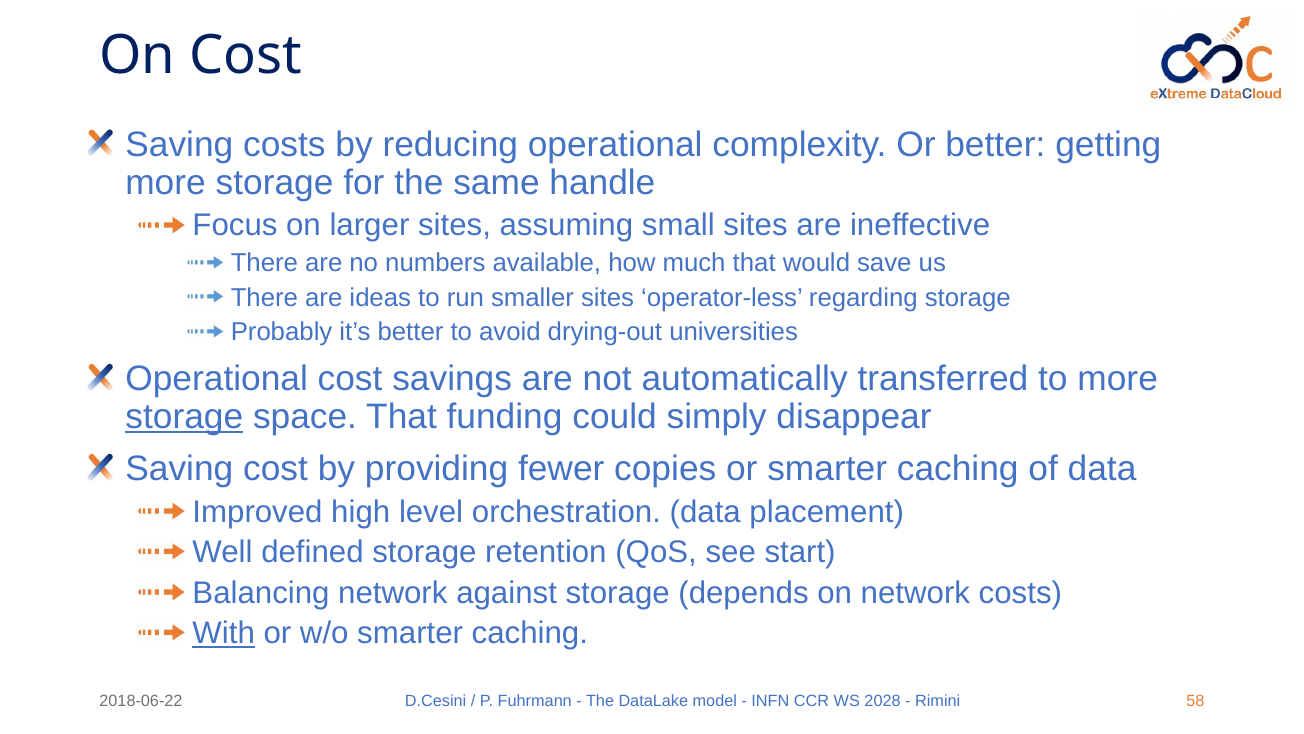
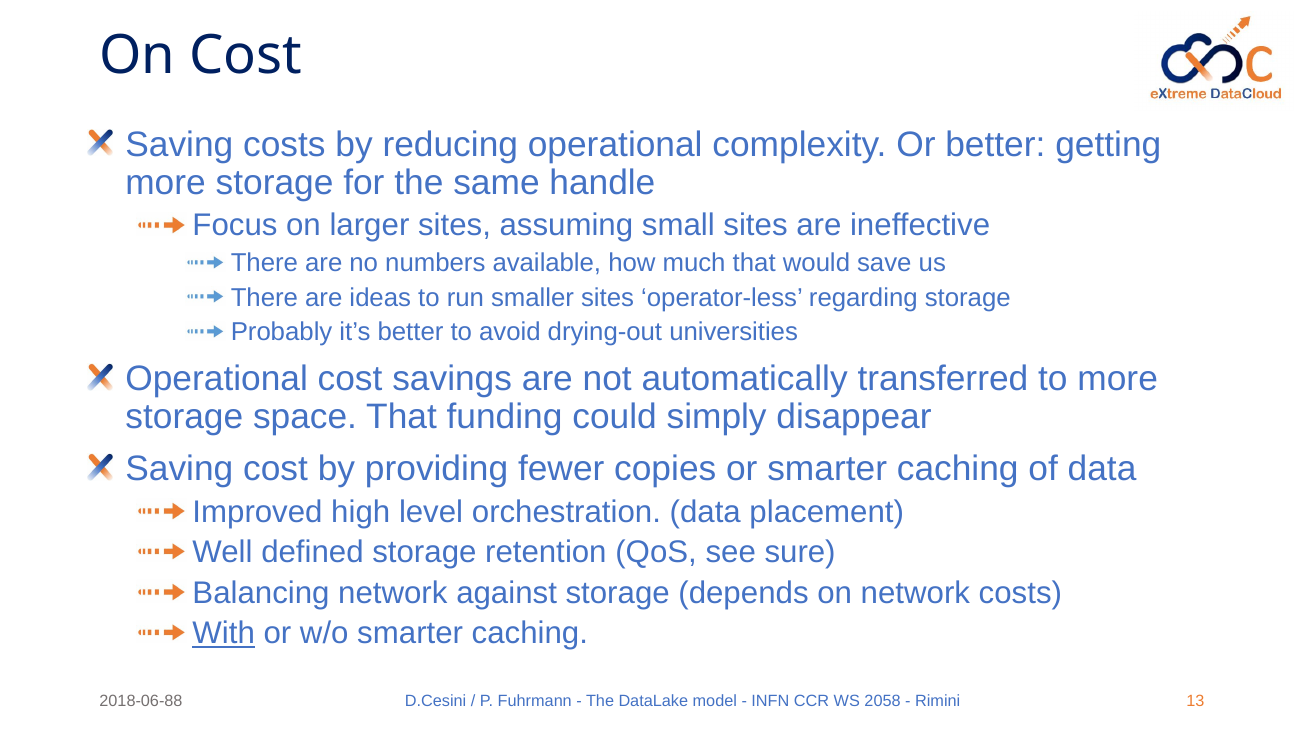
storage underline: present -> none (184, 417)
start: start -> sure (800, 552)
2018-06-22: 2018-06-22 -> 2018-06-88 (141, 700)
2028: 2028 -> 2058 (883, 700)
58: 58 -> 13 (1196, 700)
